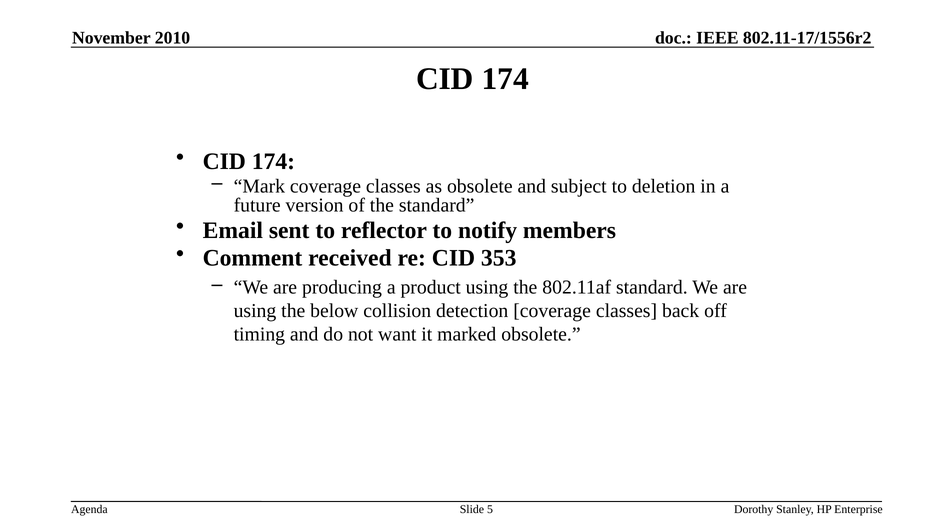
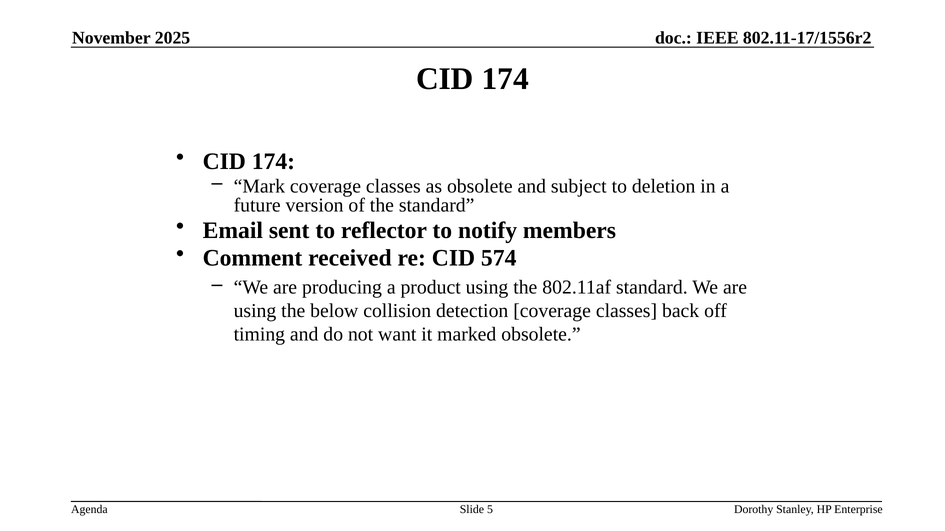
2010: 2010 -> 2025 (173, 38)
353: 353 -> 574 (499, 258)
